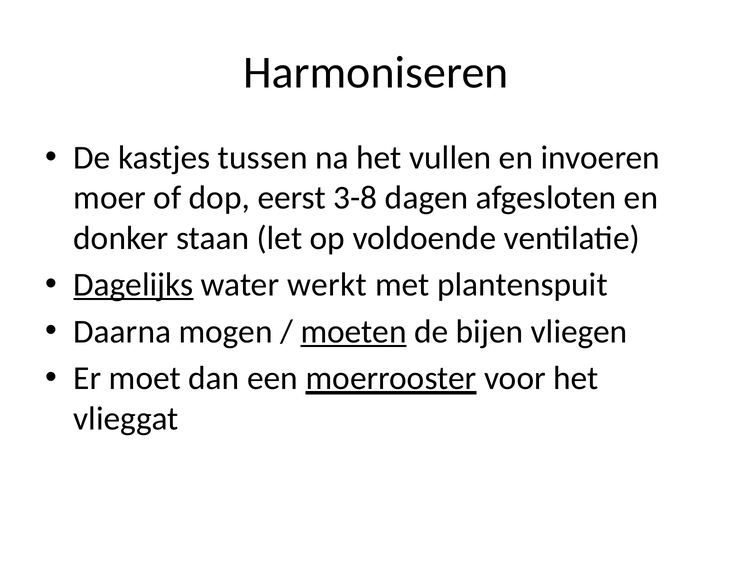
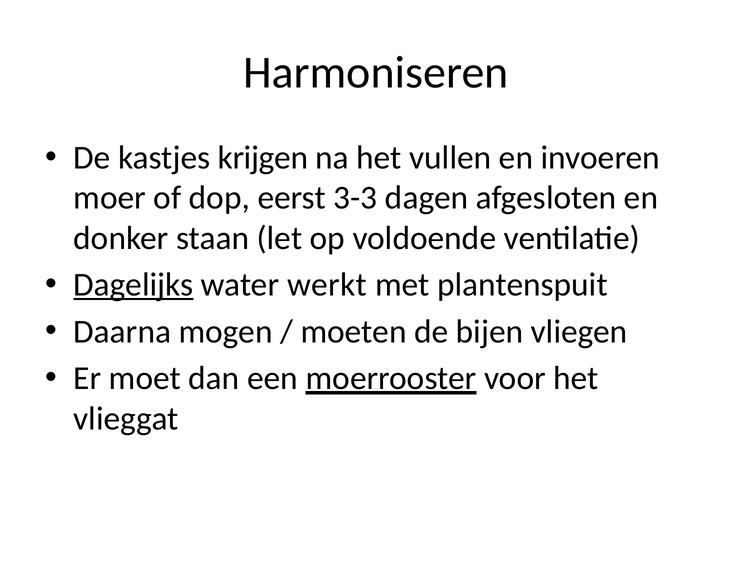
tussen: tussen -> krijgen (263, 158)
3-8: 3-8 -> 3-3 (355, 198)
moeten underline: present -> none (354, 332)
